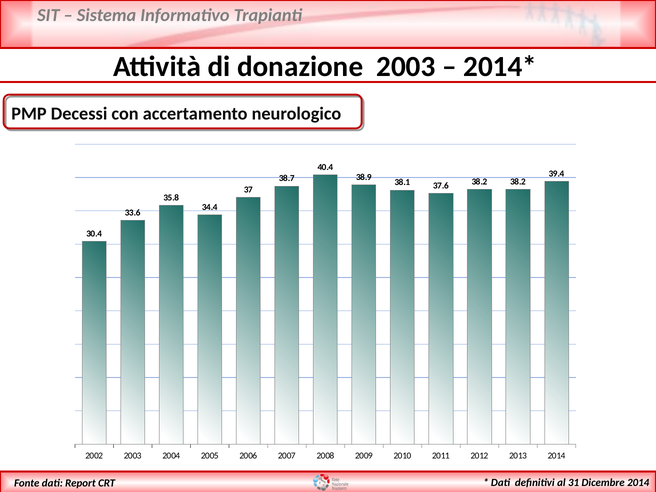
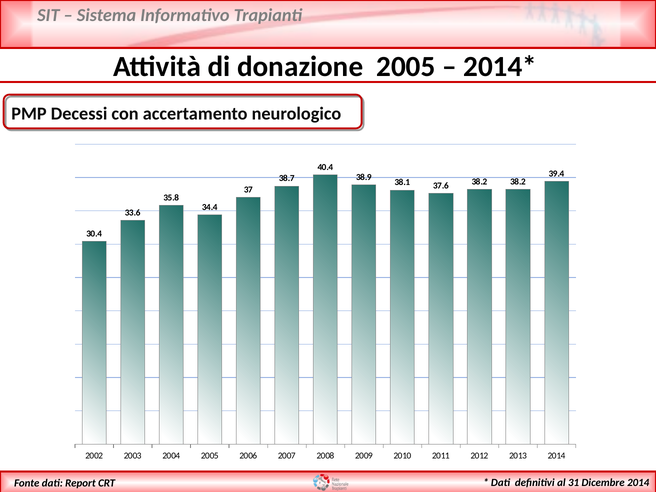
donazione 2003: 2003 -> 2005 (406, 67)
